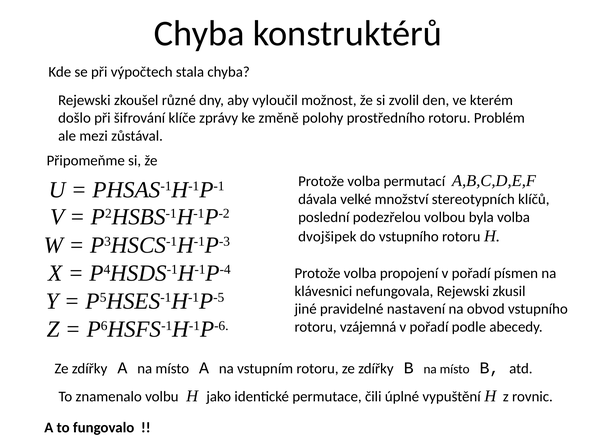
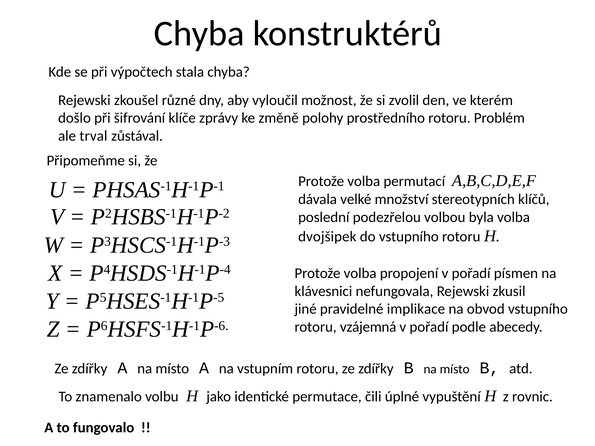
mezi: mezi -> trval (93, 136)
nastavení: nastavení -> implikace (416, 309)
